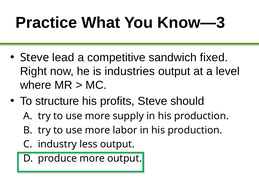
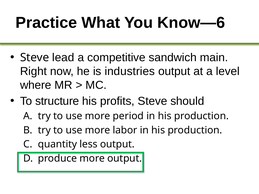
Know—3: Know—3 -> Know—6 (191, 23)
fixed: fixed -> main (214, 58)
supply: supply -> period (128, 116)
industry: industry -> quantity (57, 144)
